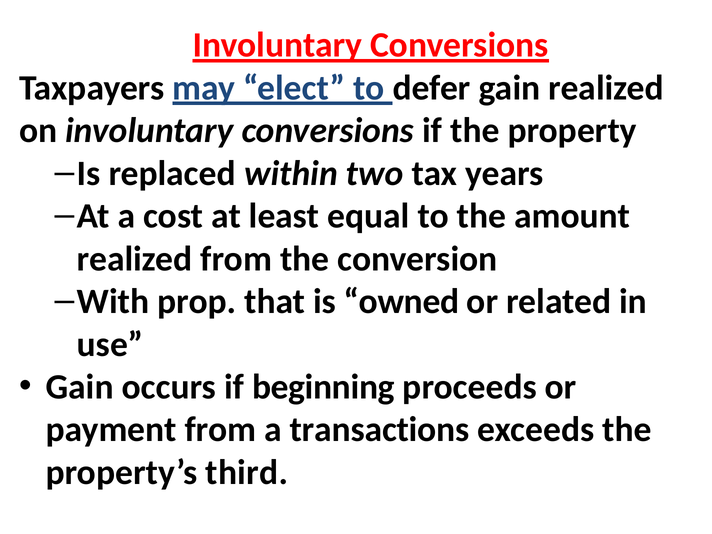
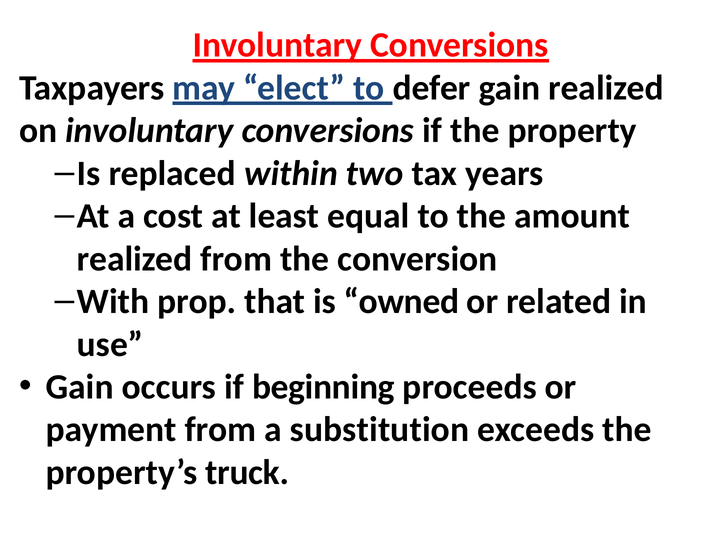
transactions: transactions -> substitution (379, 430)
third: third -> truck (247, 472)
